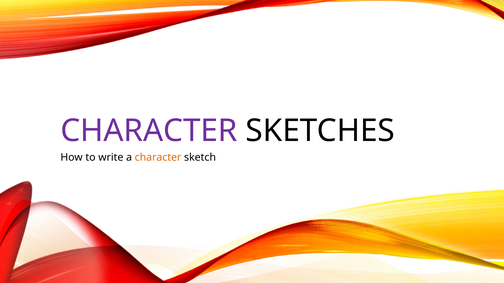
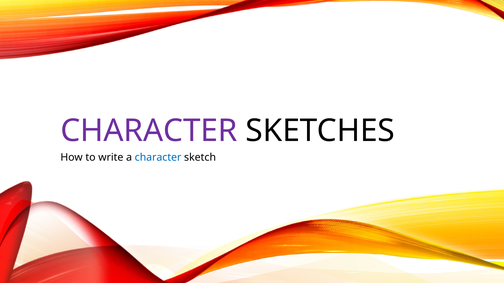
character colour: orange -> blue (158, 158)
